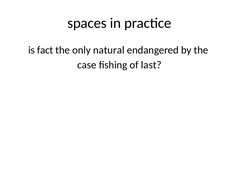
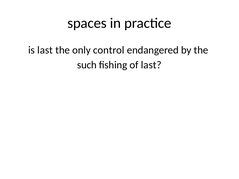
is fact: fact -> last (45, 50)
natural: natural -> control (109, 50)
case: case -> such (87, 65)
